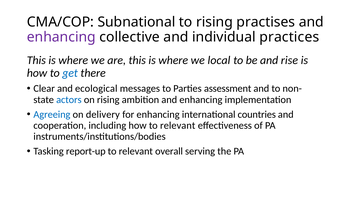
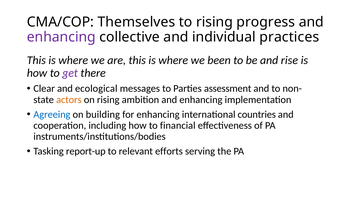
Subnational: Subnational -> Themselves (136, 22)
practises: practises -> progress (266, 22)
local: local -> been (219, 60)
get colour: blue -> purple (70, 73)
actors colour: blue -> orange (69, 100)
delivery: delivery -> building (103, 114)
how to relevant: relevant -> financial (178, 125)
overall: overall -> efforts (169, 151)
